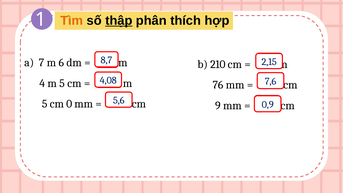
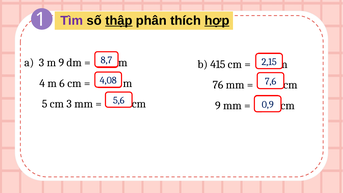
Tìm colour: orange -> purple (72, 21)
hợp underline: none -> present (217, 21)
7: 7 -> 3 (41, 63)
m 6: 6 -> 9 (61, 63)
210: 210 -> 415 (218, 64)
4 m 5: 5 -> 6 (62, 83)
cm 0: 0 -> 3 (69, 104)
